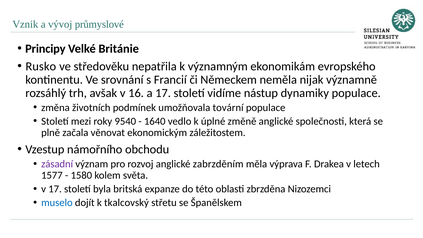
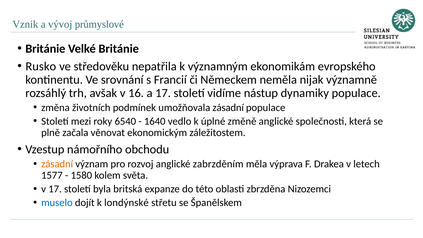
Principy: Principy -> Británie (45, 49)
umožňovala tovární: tovární -> zásadní (228, 108)
9540: 9540 -> 6540 (125, 121)
zásadní colour: purple -> orange (57, 164)
tkalcovský: tkalcovský -> londýnské (126, 203)
